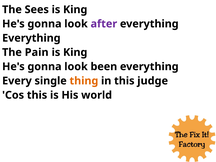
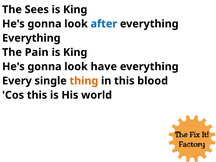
after colour: purple -> blue (104, 24)
been: been -> have (104, 67)
judge: judge -> blood (153, 81)
